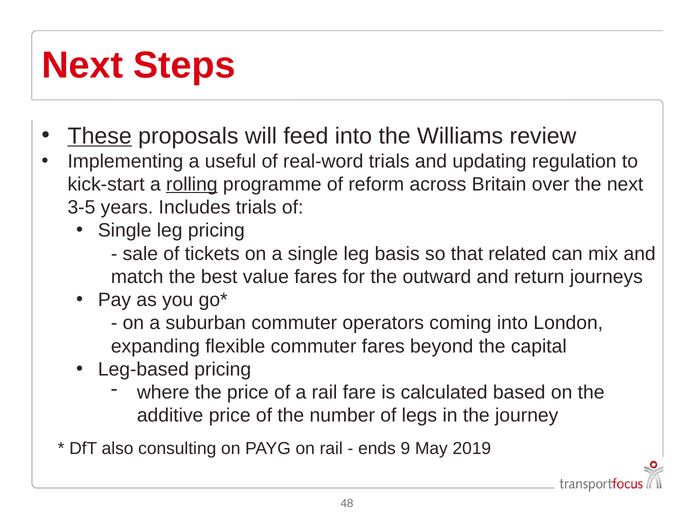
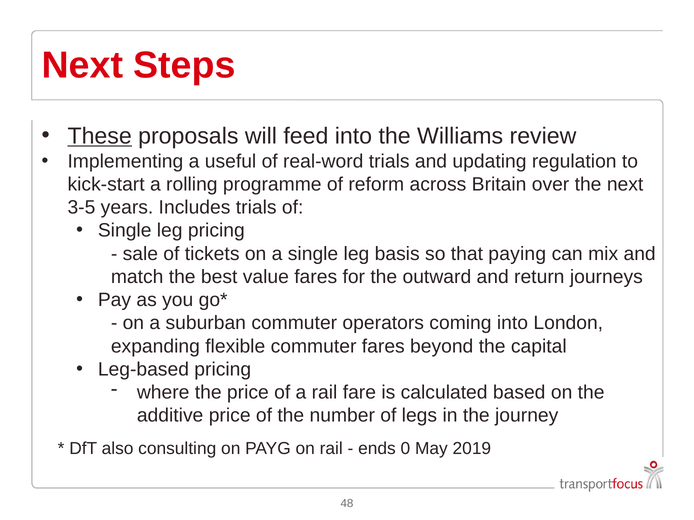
rolling underline: present -> none (192, 185)
related: related -> paying (517, 254)
9: 9 -> 0 (405, 449)
